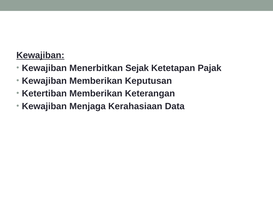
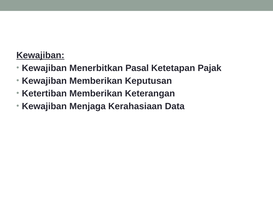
Sejak: Sejak -> Pasal (137, 68)
